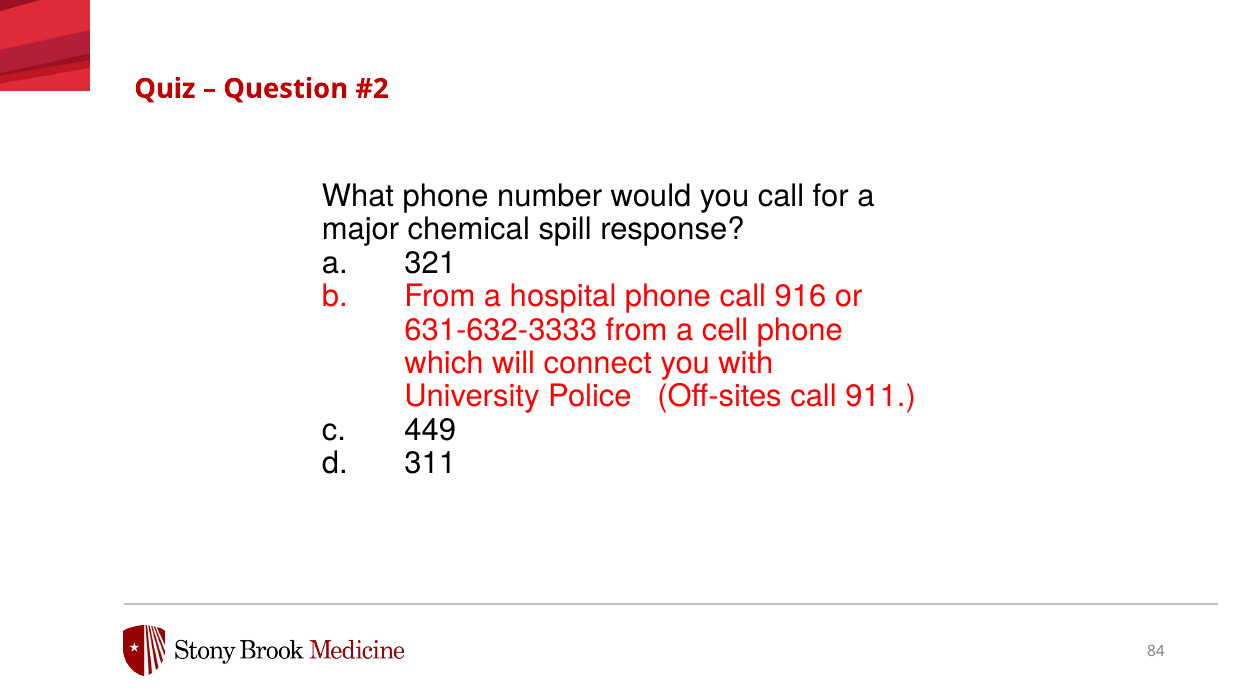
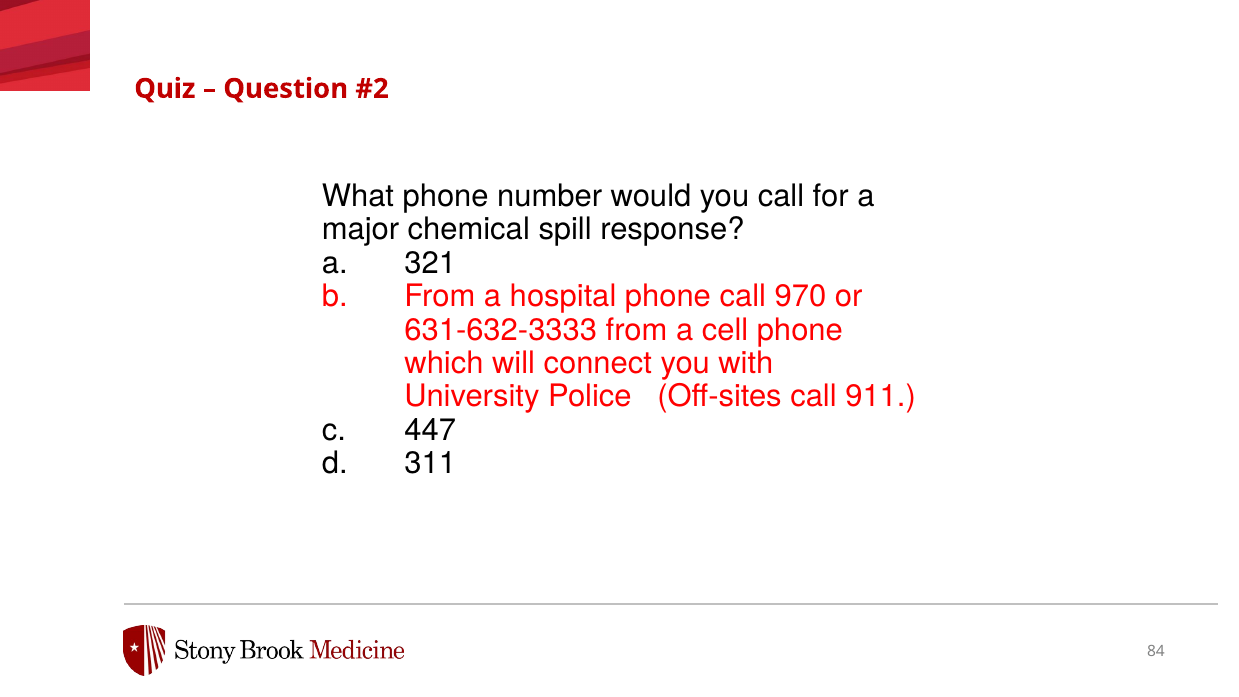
916: 916 -> 970 (800, 296)
449: 449 -> 447 (430, 430)
